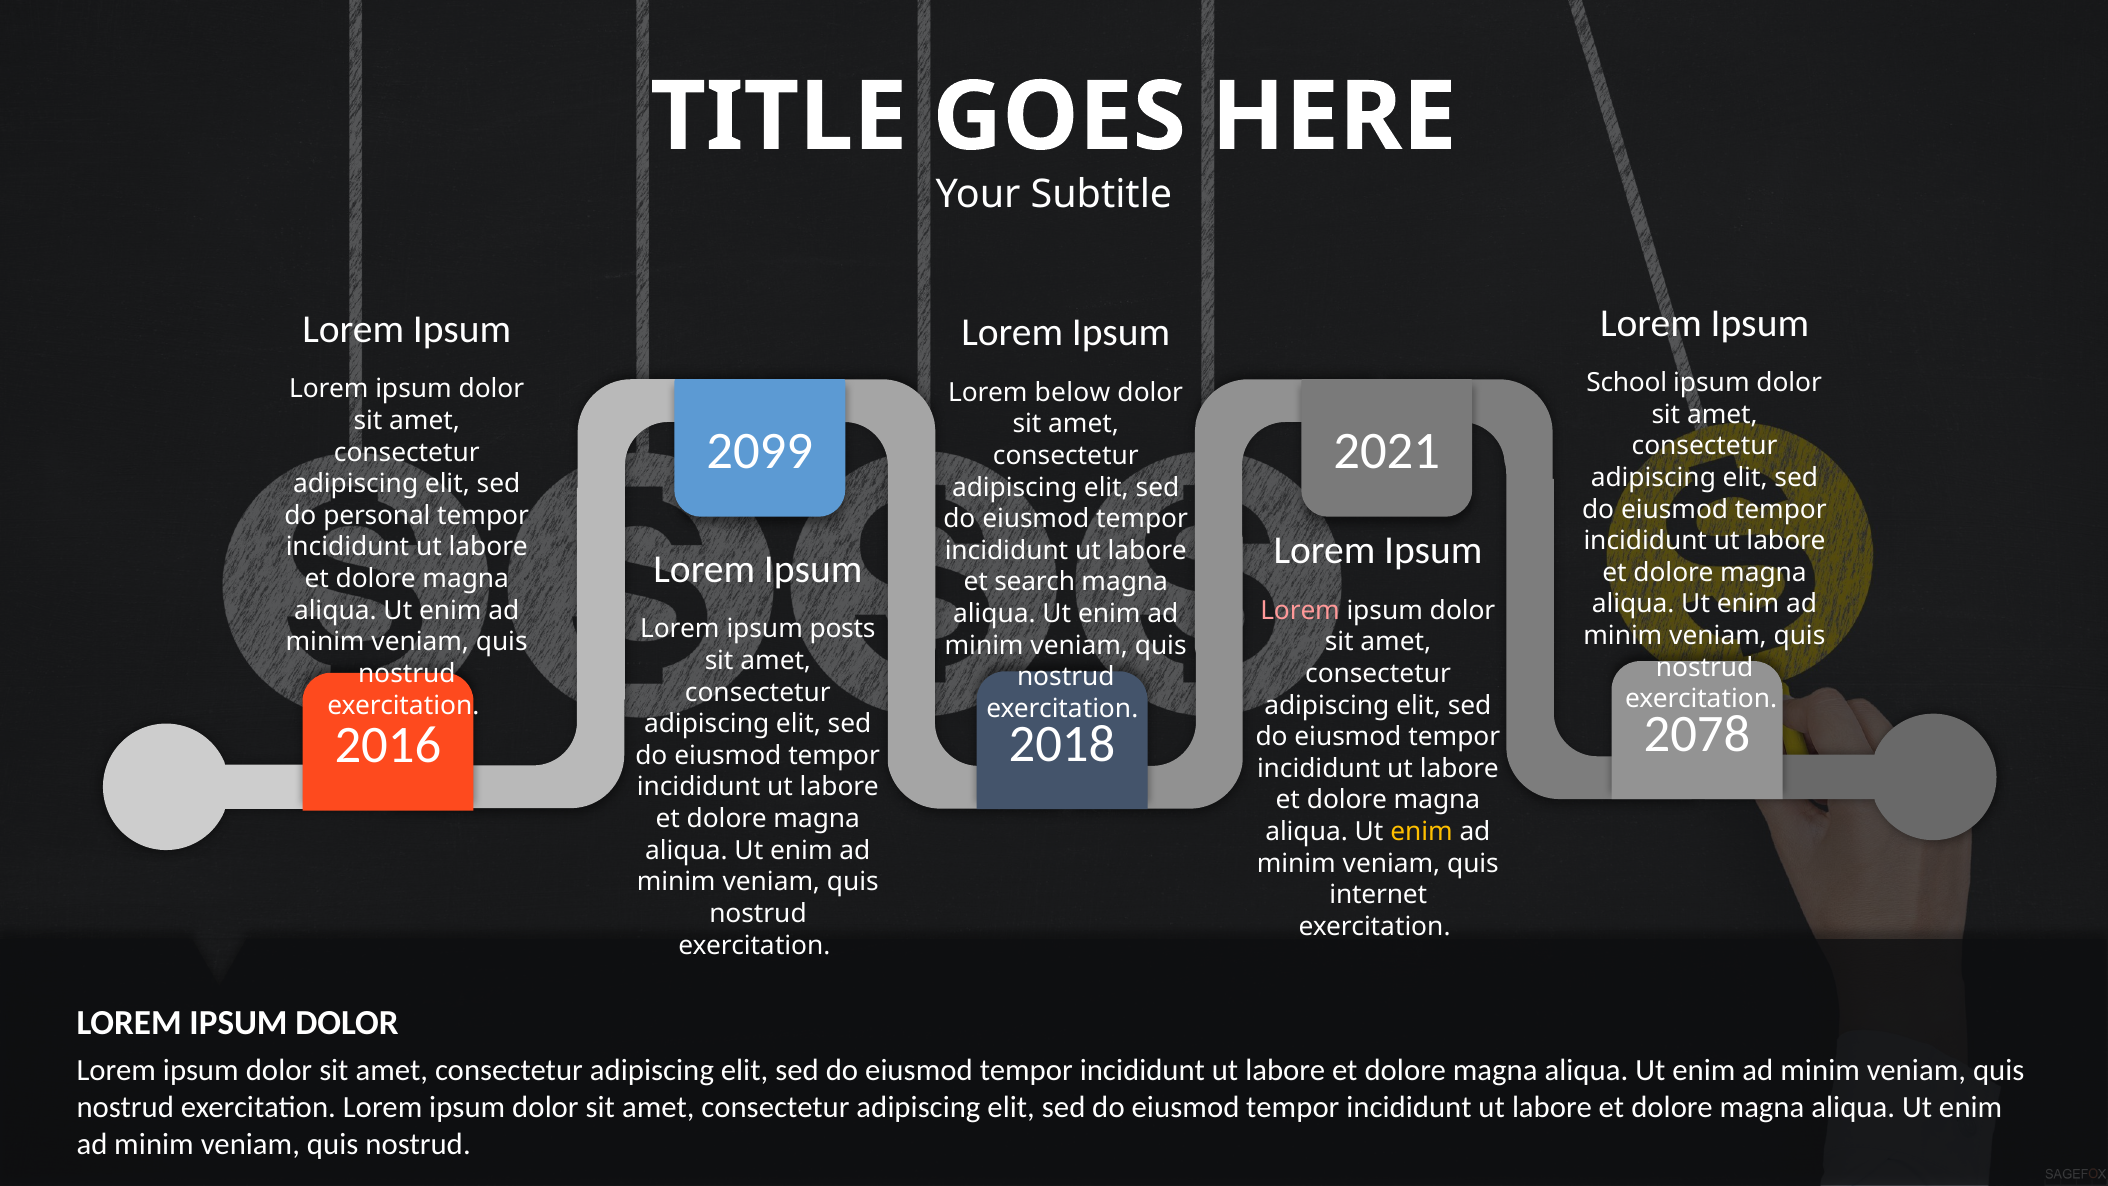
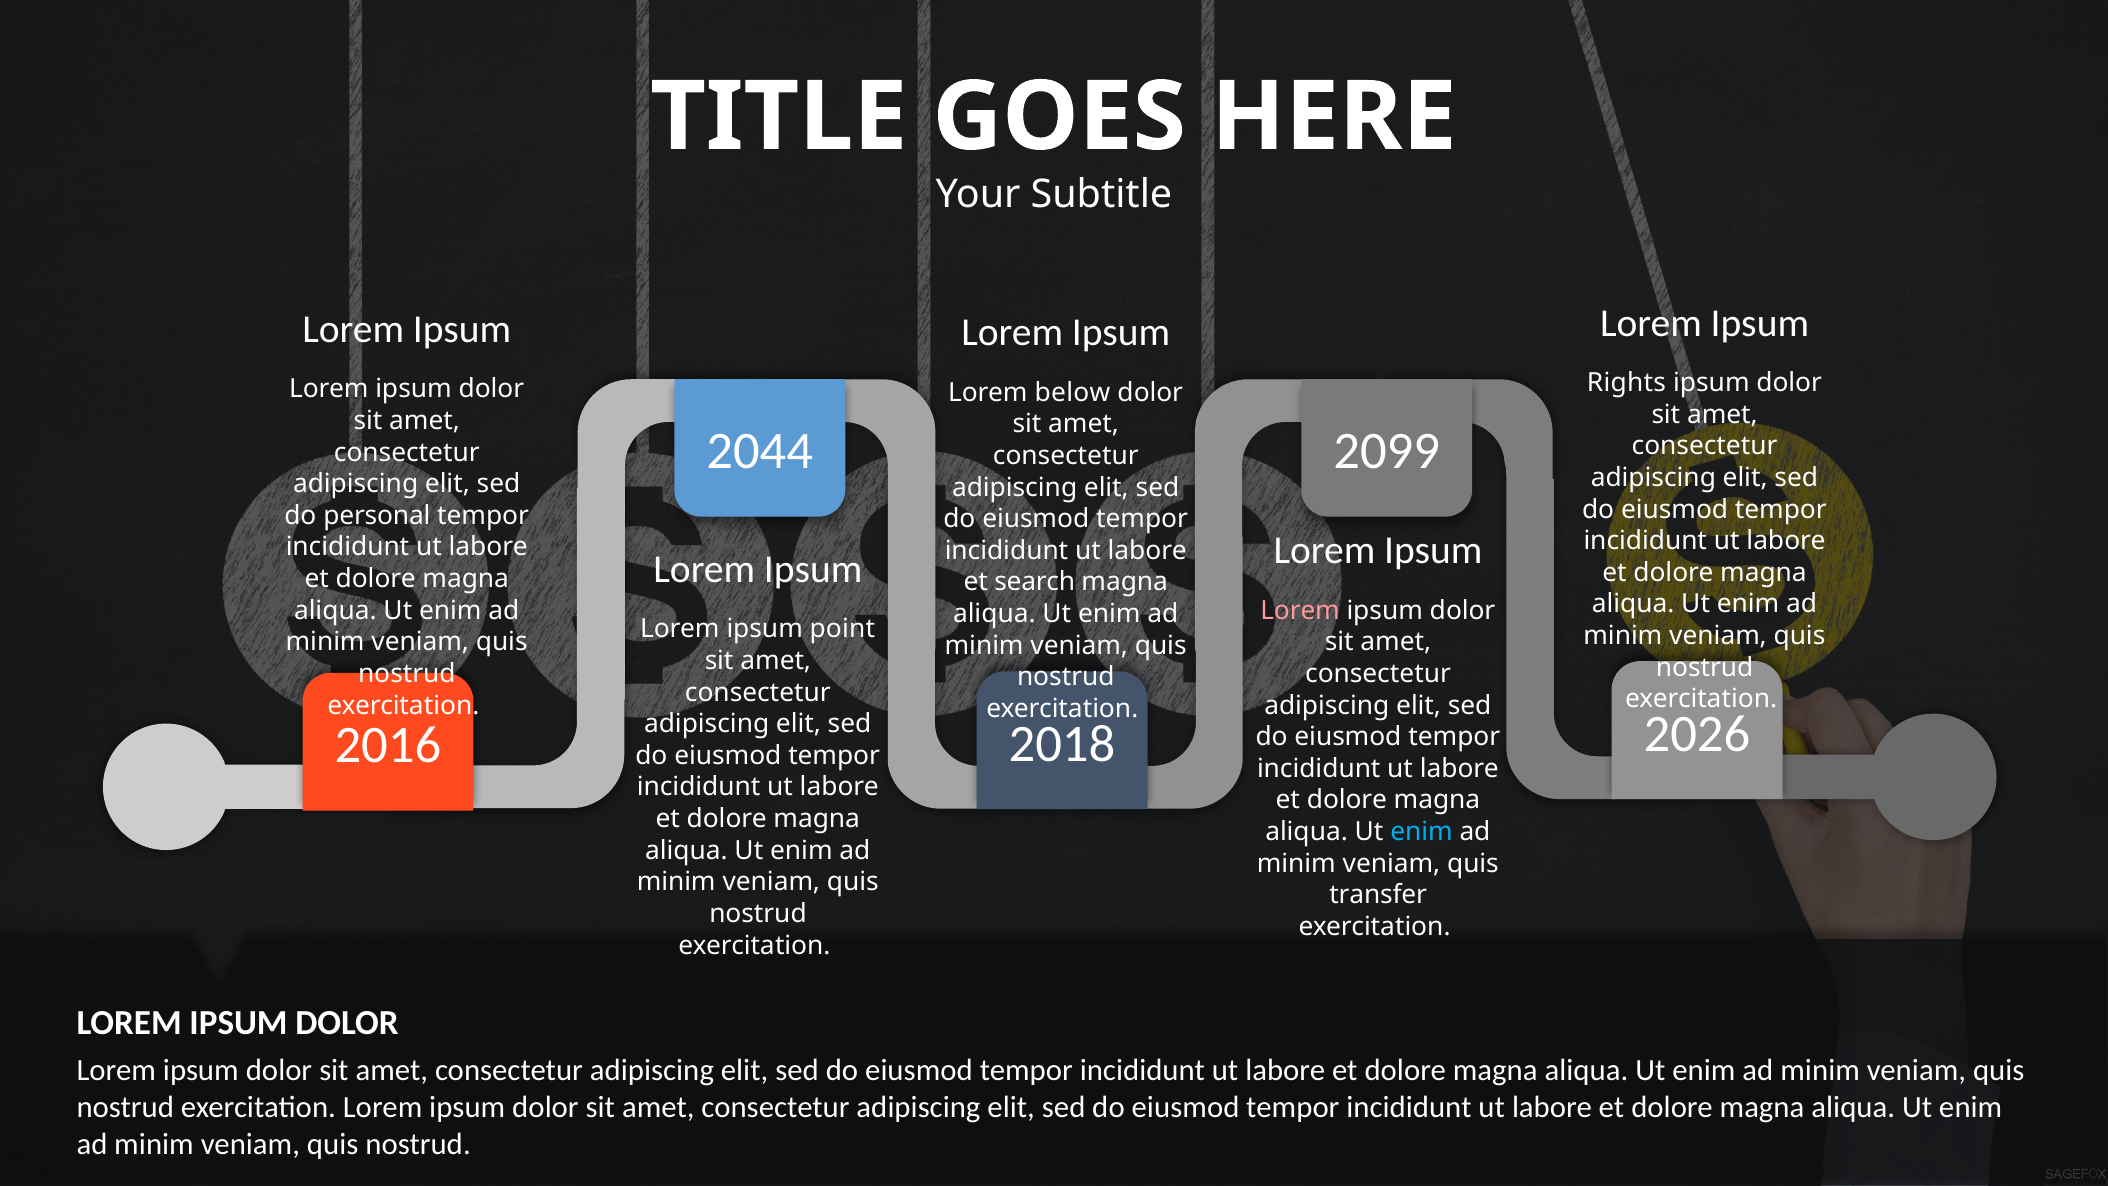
School: School -> Rights (1626, 383)
2099: 2099 -> 2044 (760, 451)
2021: 2021 -> 2099 (1387, 451)
posts: posts -> point (842, 629)
2078: 2078 -> 2026 (1697, 734)
enim colour: yellow -> light blue (1422, 832)
internet: internet -> transfer (1378, 895)
